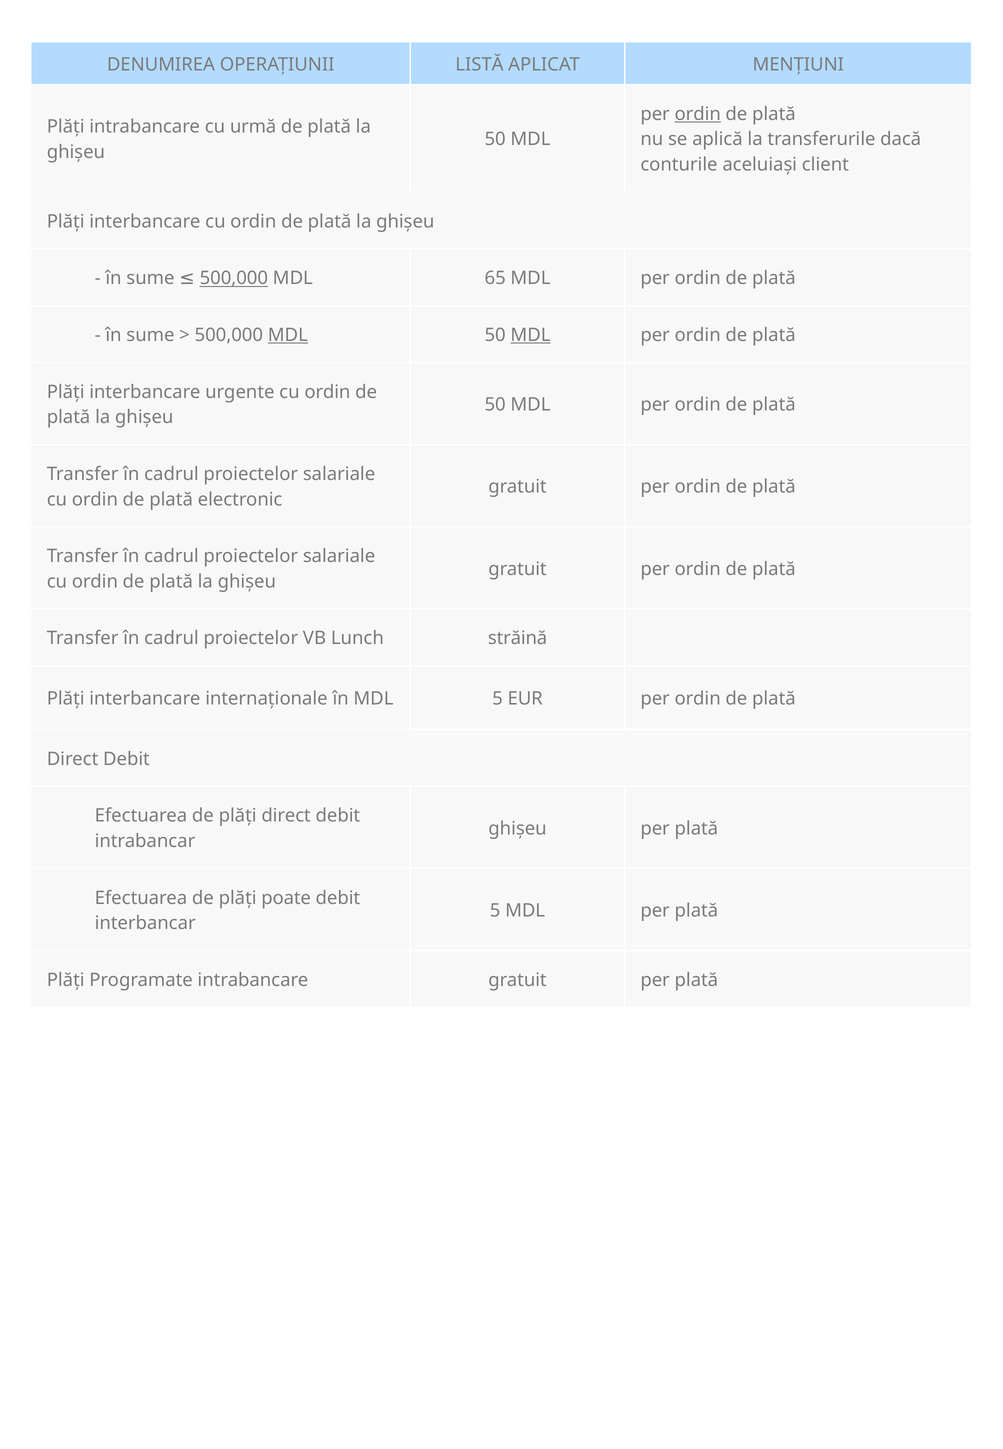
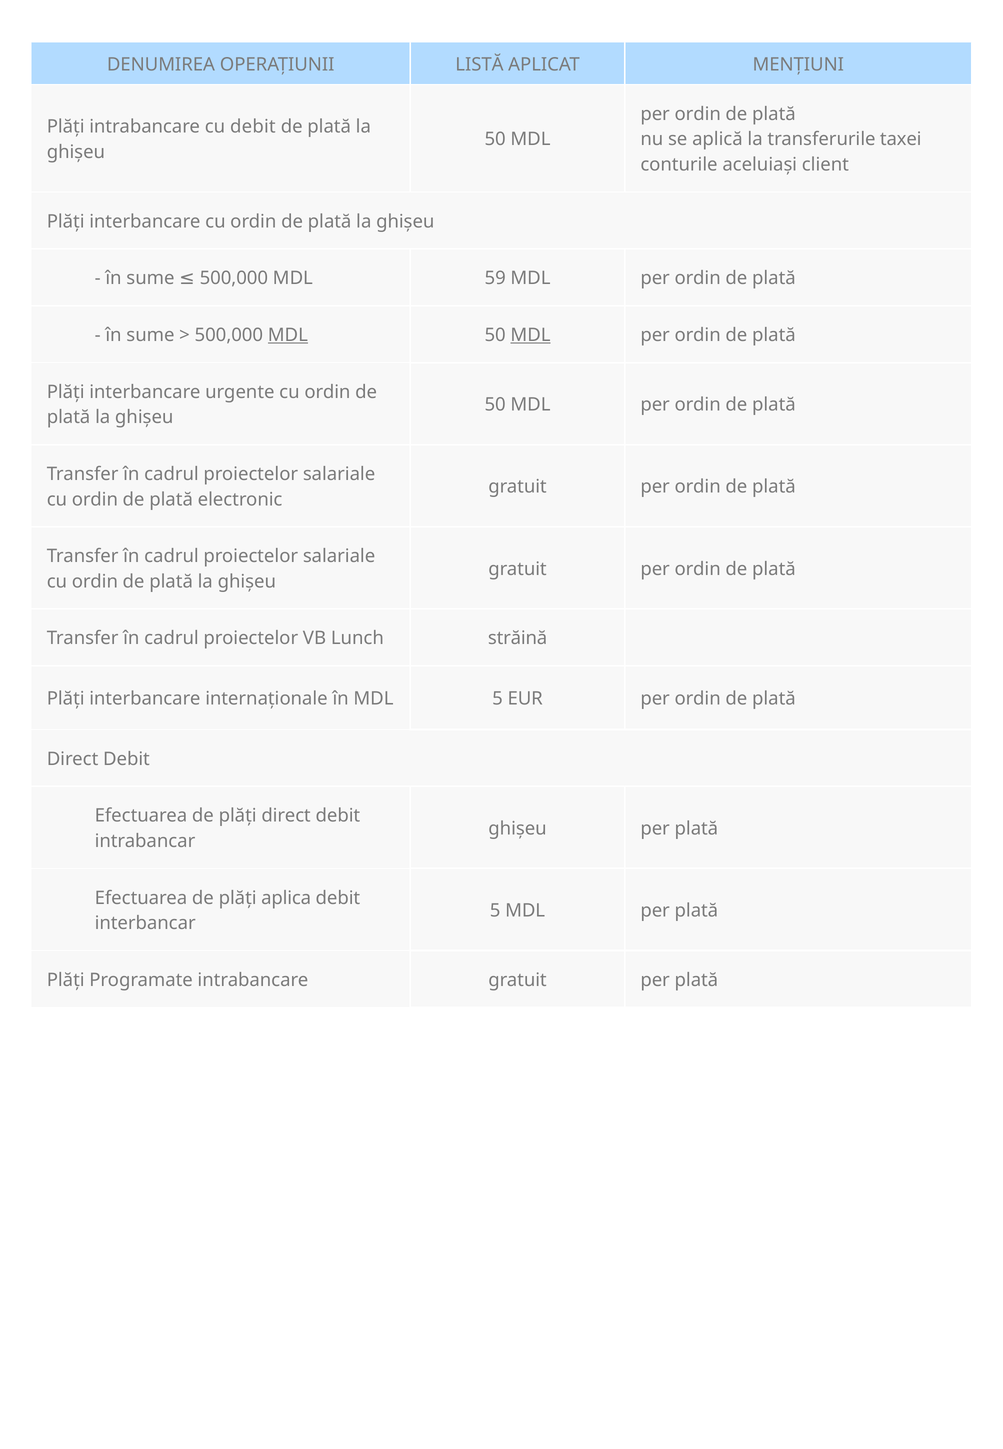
ordin underline: present -> none (698, 114)
cu urmă: urmă -> debit (253, 127)
dacă: dacă -> taxei (901, 139)
65: 65 -> 59 (495, 278)
500,000 underline: present -> none (234, 278)
poate: poate -> aplica (286, 898)
